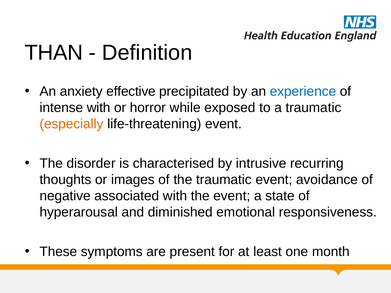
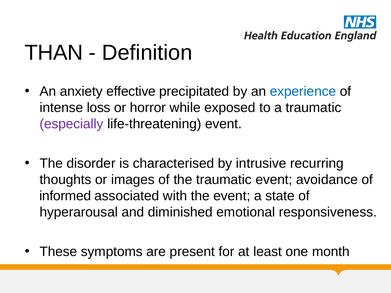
intense with: with -> loss (99, 108)
especially colour: orange -> purple (72, 124)
negative: negative -> informed (65, 196)
